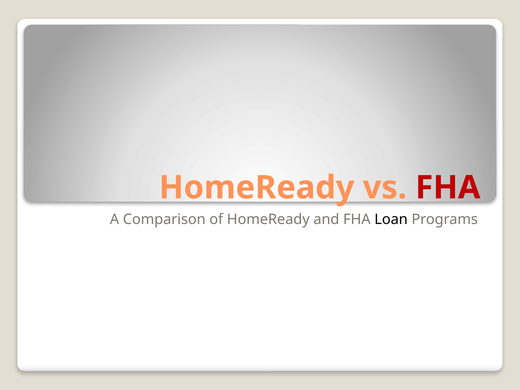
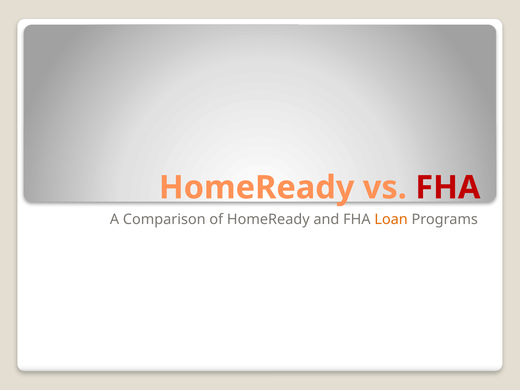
Loan colour: black -> orange (391, 219)
